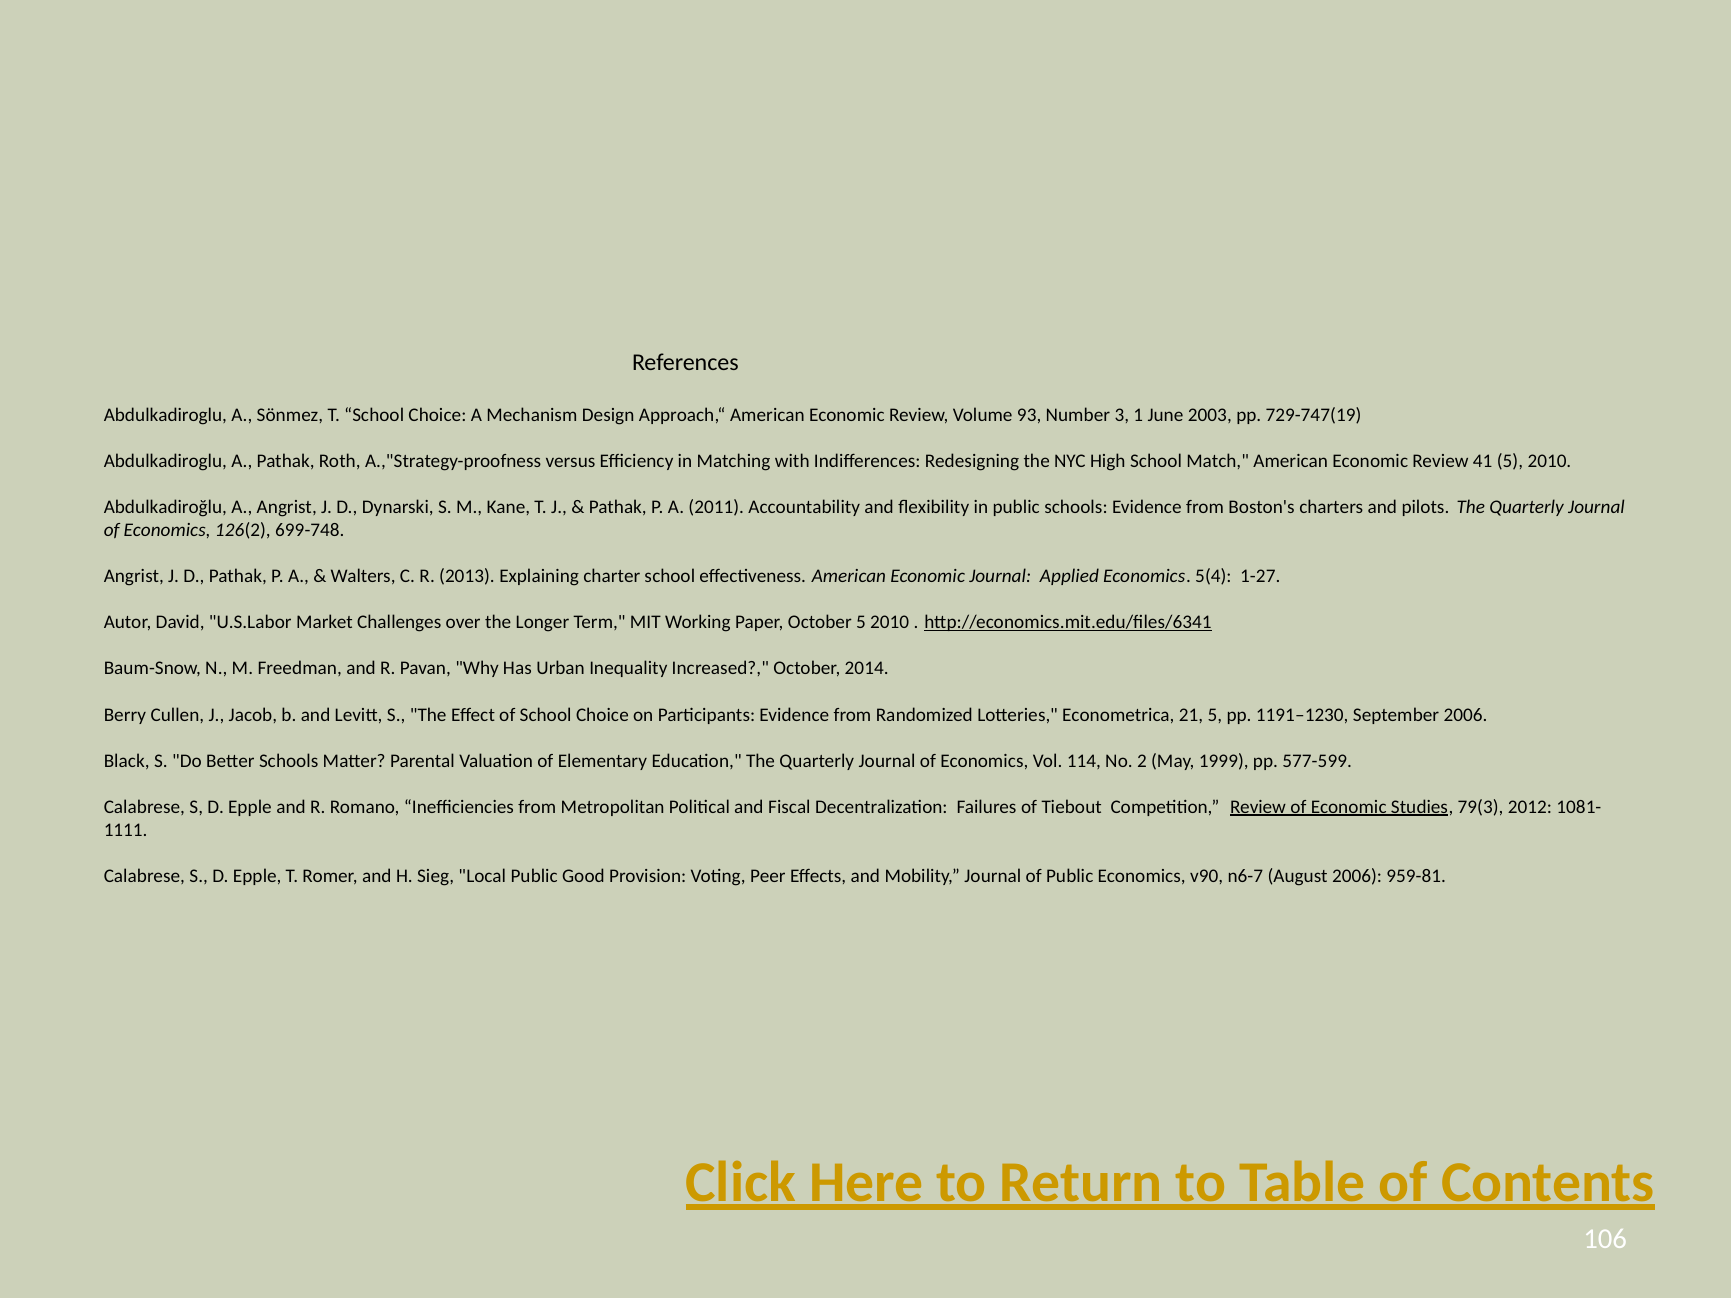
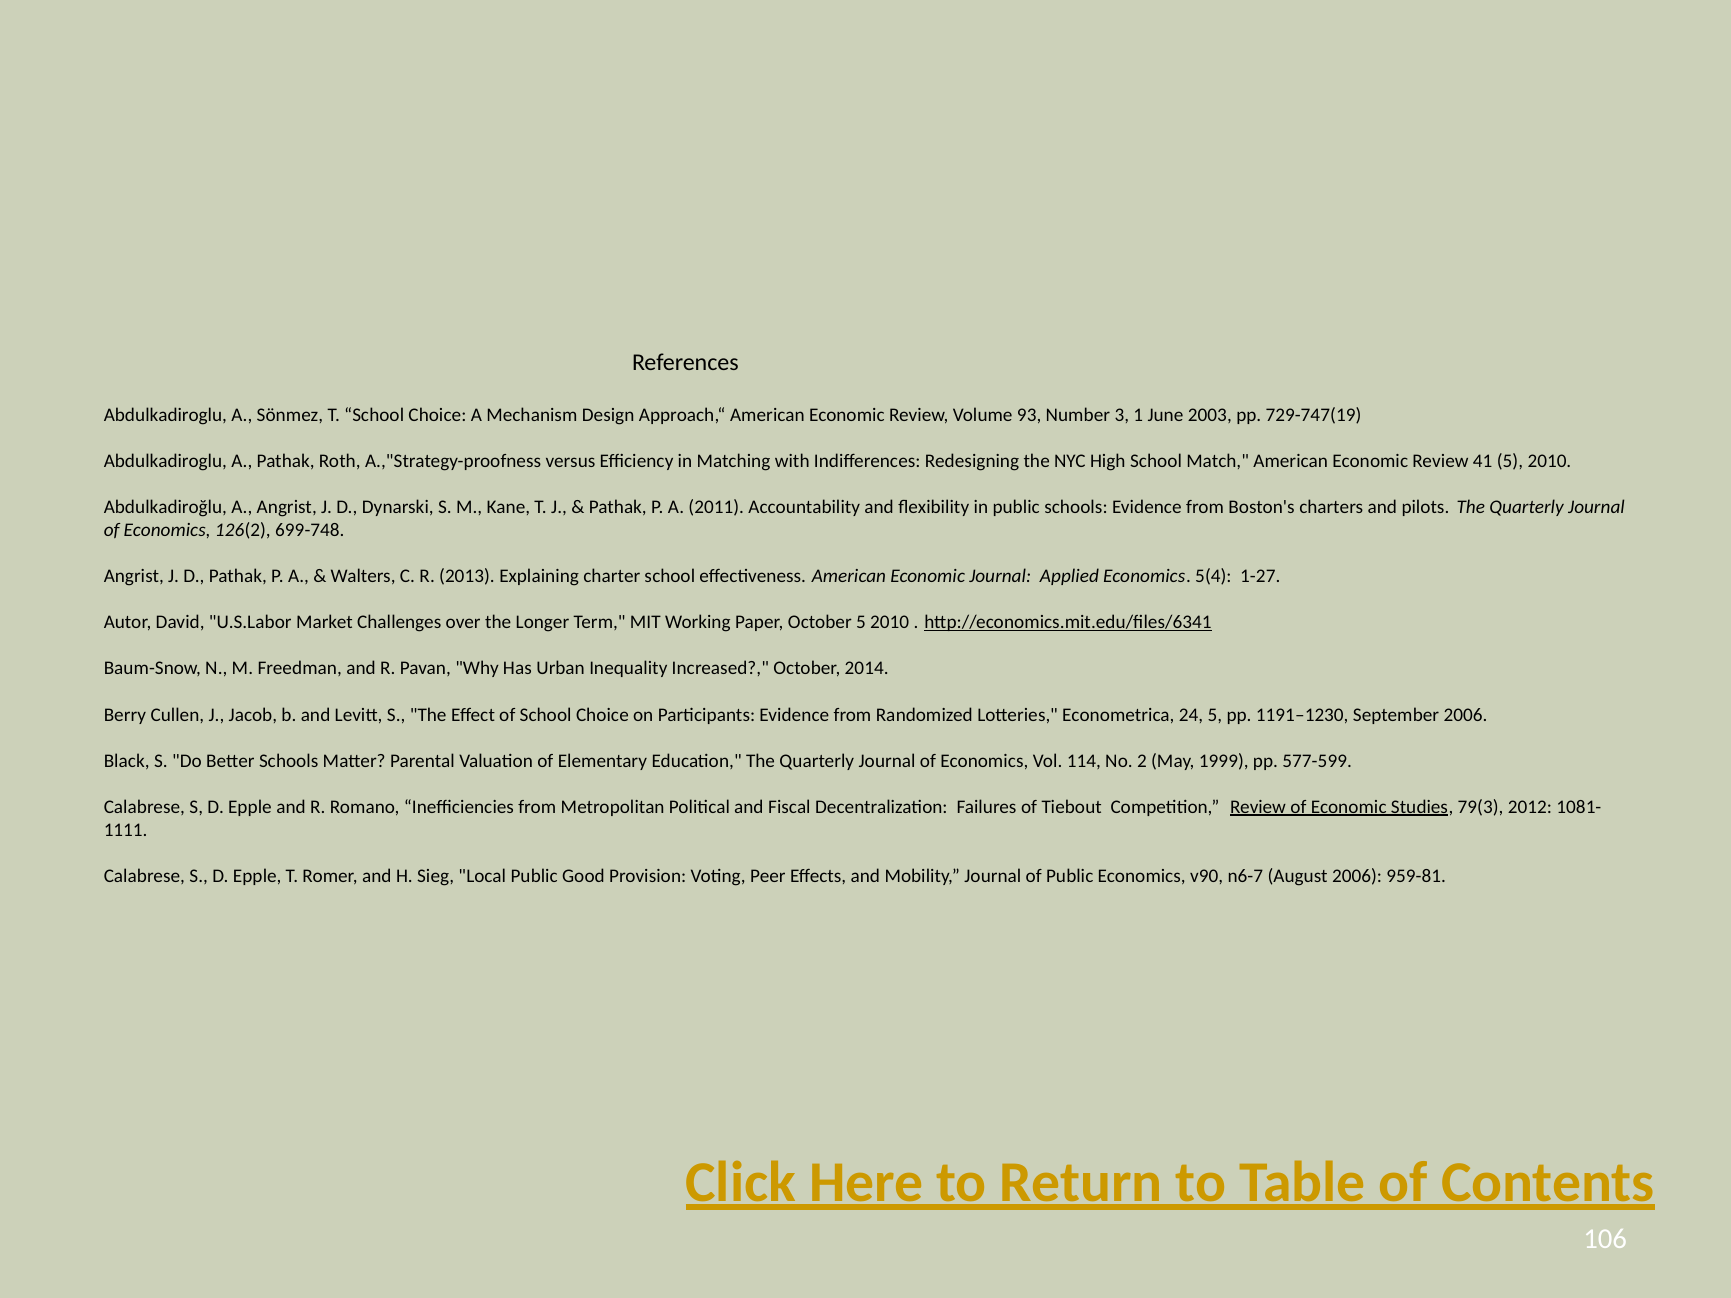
21: 21 -> 24 (1191, 715)
